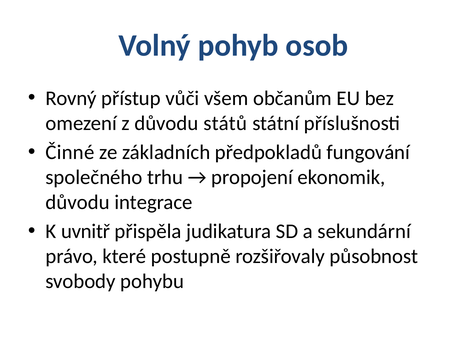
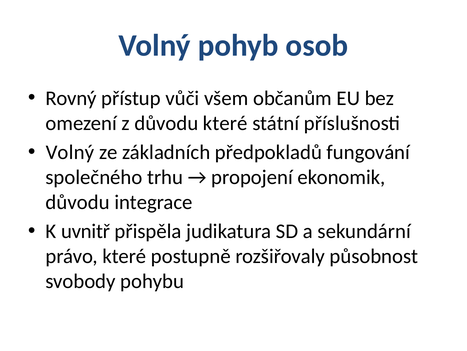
důvodu států: států -> které (225, 123)
Činné: Činné -> Volný (70, 152)
